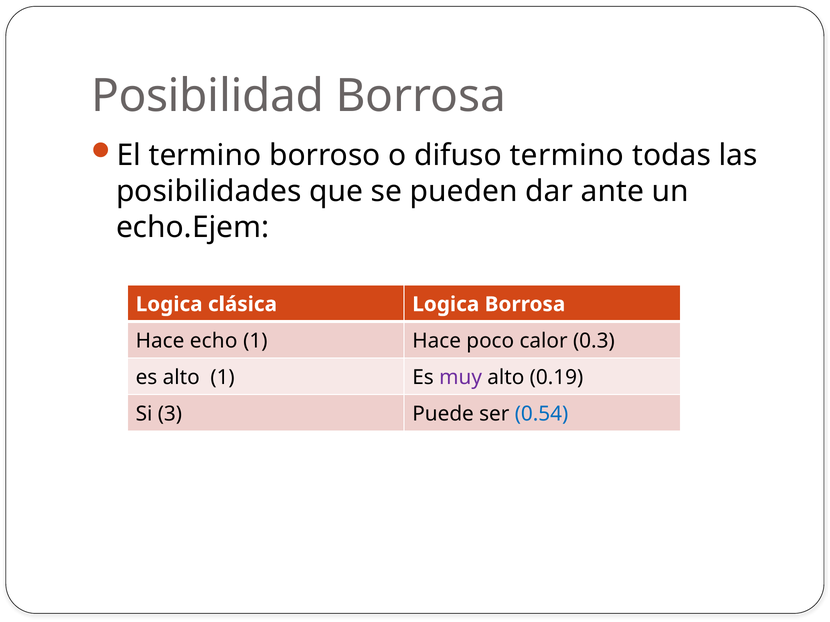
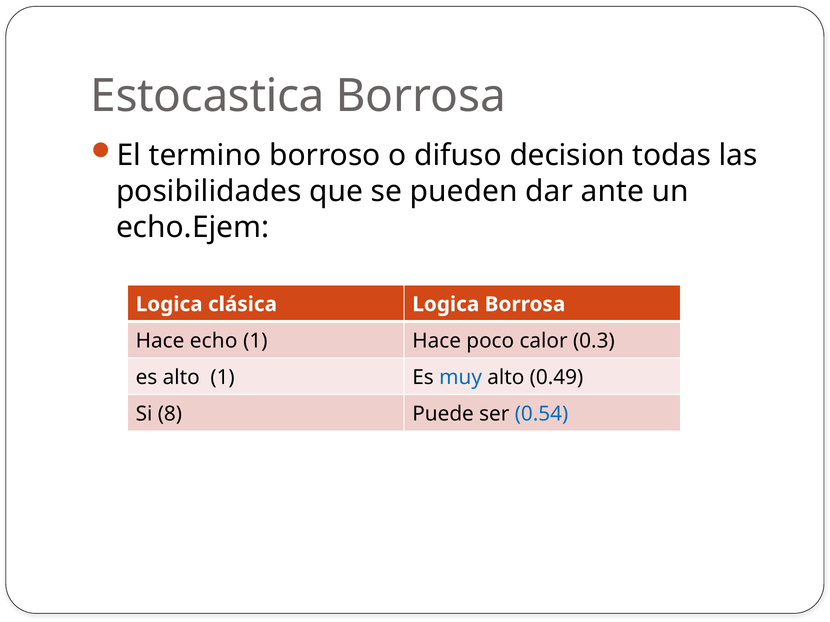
Posibilidad: Posibilidad -> Estocastica (208, 96)
difuso termino: termino -> decision (567, 156)
muy colour: purple -> blue (461, 378)
0.19: 0.19 -> 0.49 (557, 378)
3: 3 -> 8 (170, 414)
